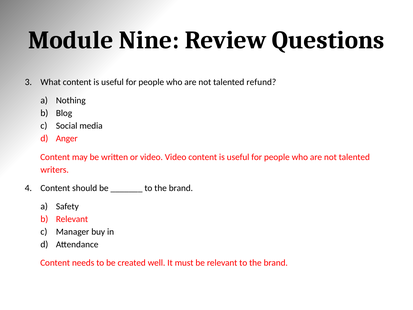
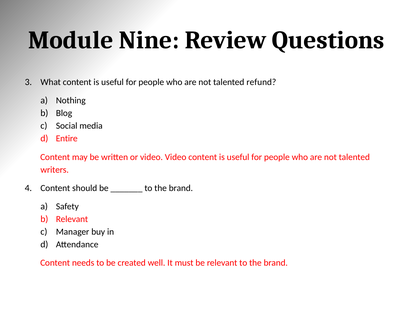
Anger: Anger -> Entire (67, 138)
